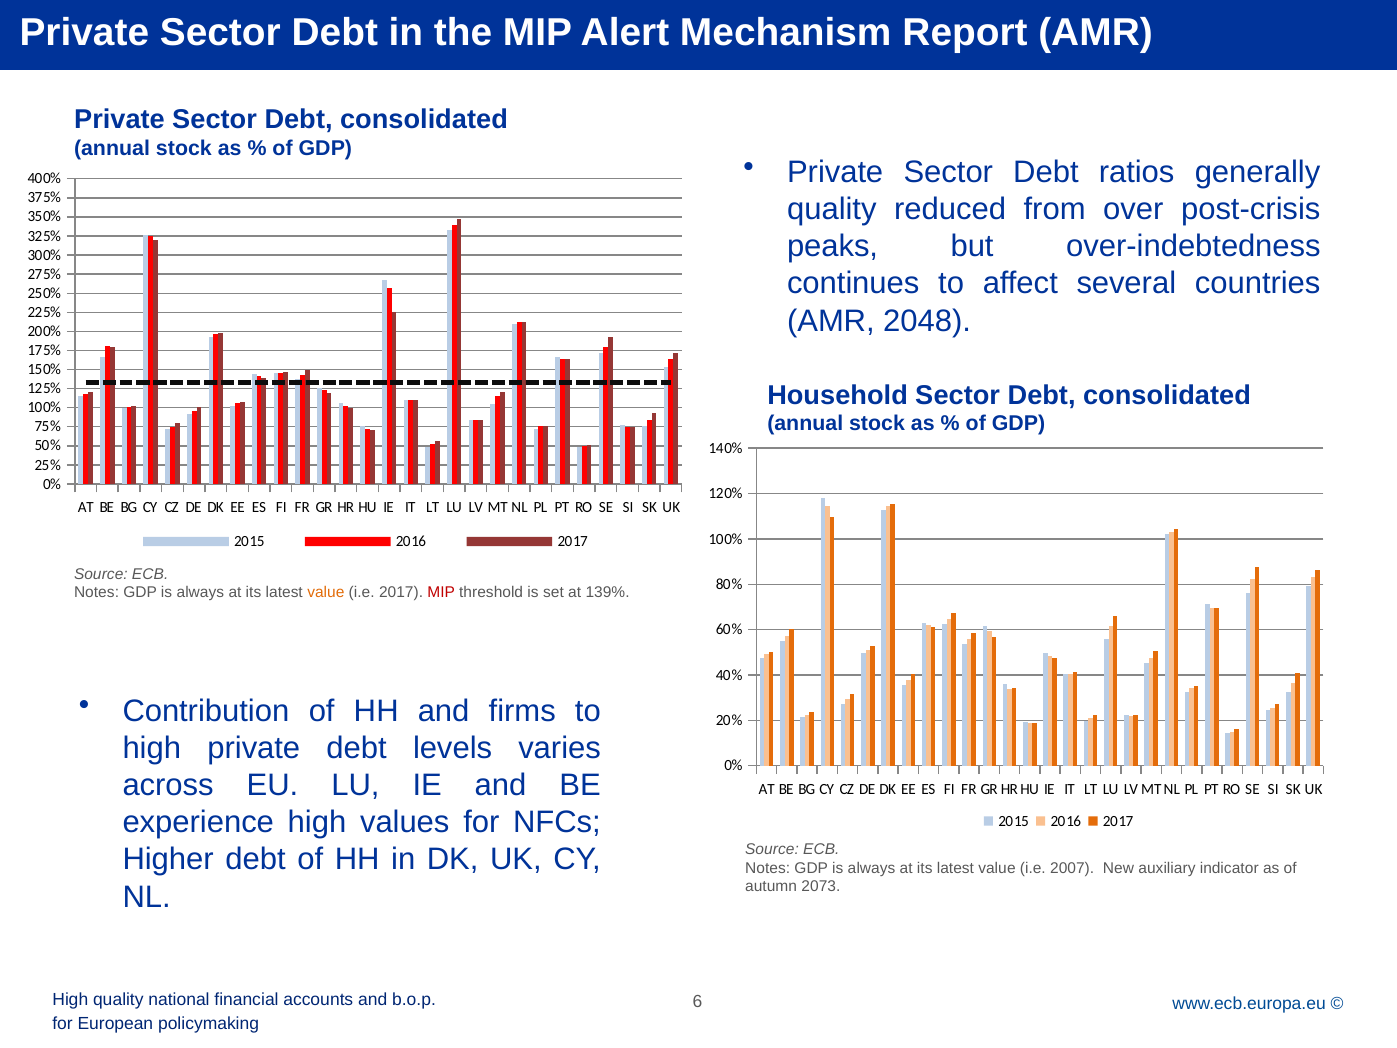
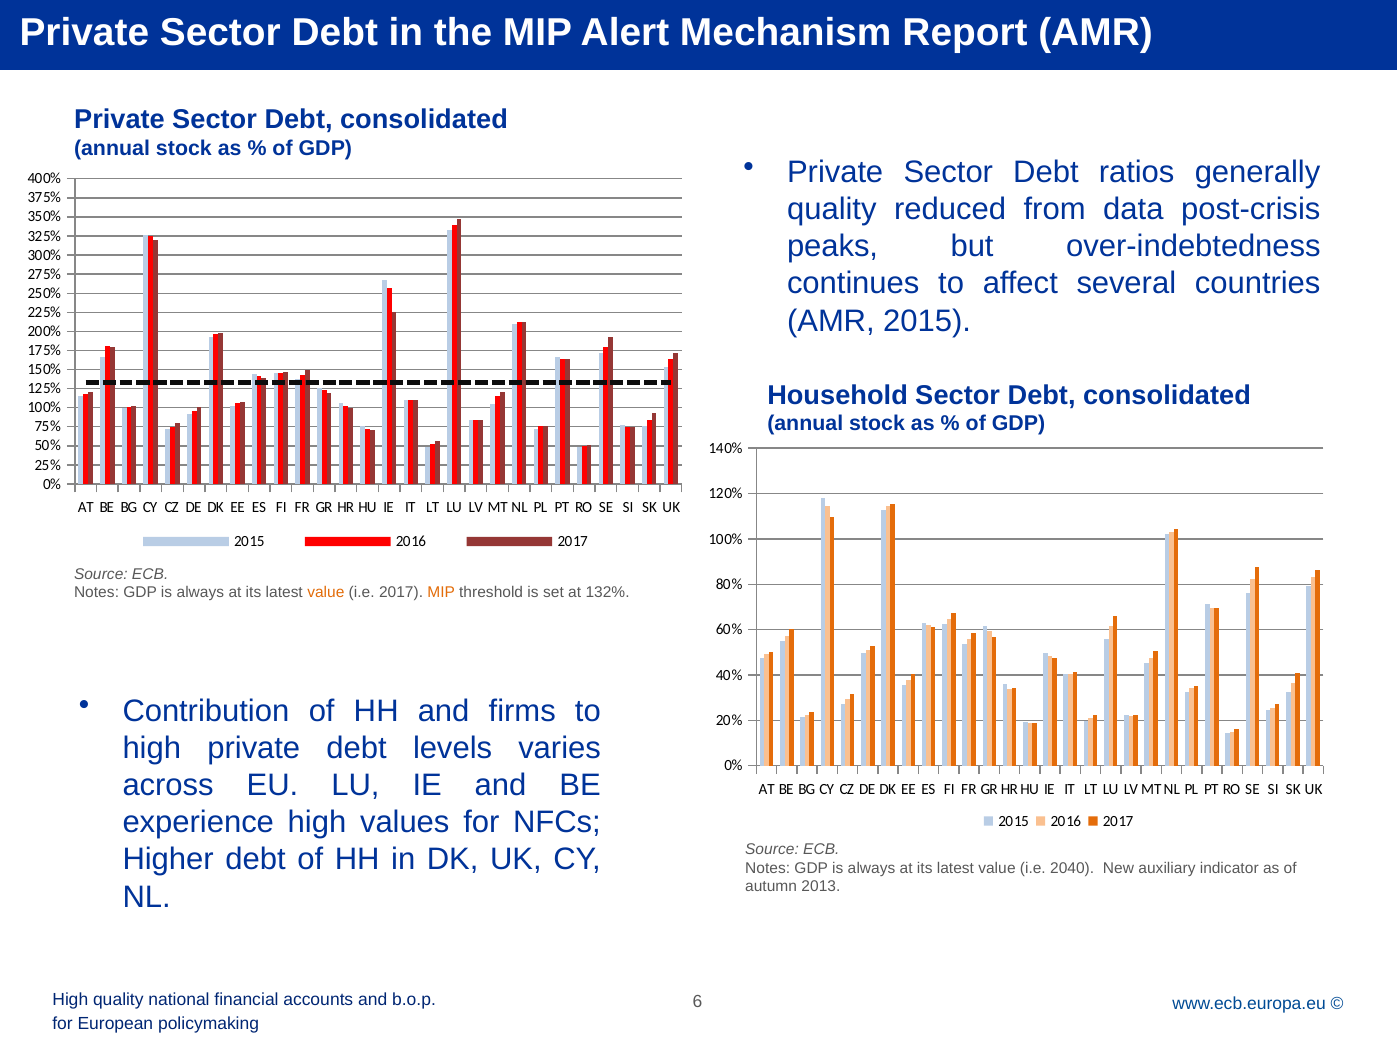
over: over -> data (1133, 209)
AMR 2048: 2048 -> 2015 (927, 321)
MIP colour: red -> orange (441, 593)
139%: 139% -> 132% (608, 593)
2007: 2007 -> 2040 (1072, 868)
2073: 2073 -> 2013 (821, 886)
